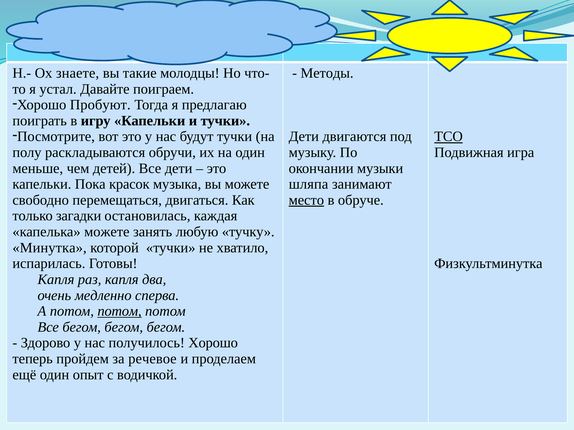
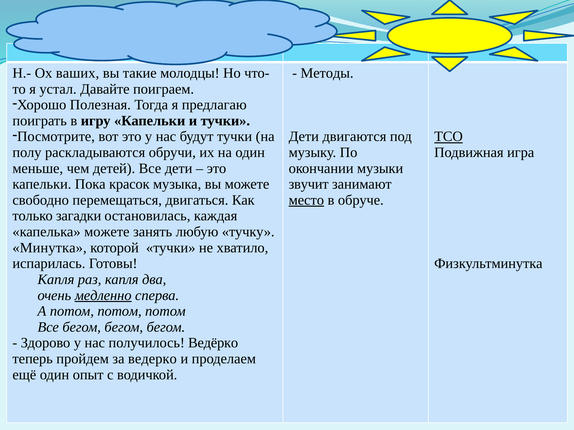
знаете: знаете -> ваших (78, 73)
Пробуют: Пробуют -> Полезная (100, 105)
шляпа: шляпа -> звучит (309, 184)
медленно underline: none -> present (103, 296)
потом underline: present -> none (120, 312)
получилось Хорошо: Хорошо -> Ведёрко (213, 343)
речевое: речевое -> ведерко (152, 359)
